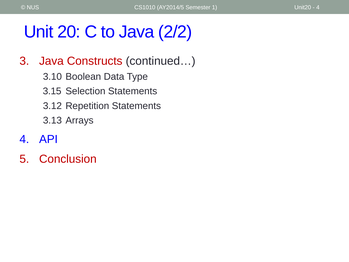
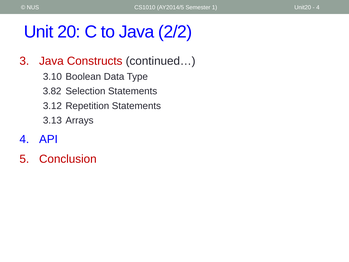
3.15: 3.15 -> 3.82 (52, 91)
